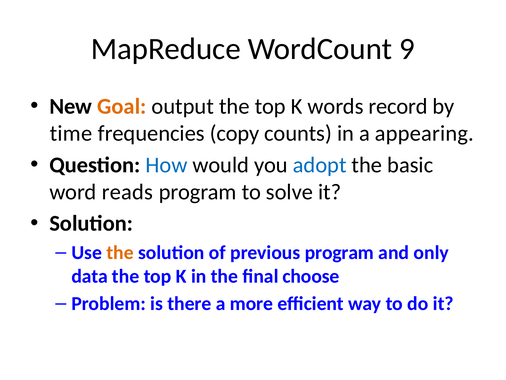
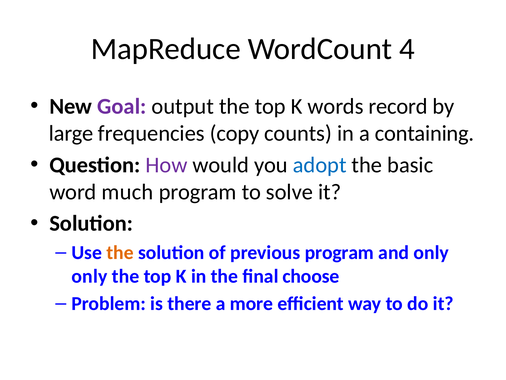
9: 9 -> 4 (407, 49)
Goal colour: orange -> purple (122, 106)
time: time -> large (71, 133)
appearing: appearing -> containing (425, 133)
How colour: blue -> purple (167, 165)
reads: reads -> much (127, 192)
data: data -> only (89, 276)
